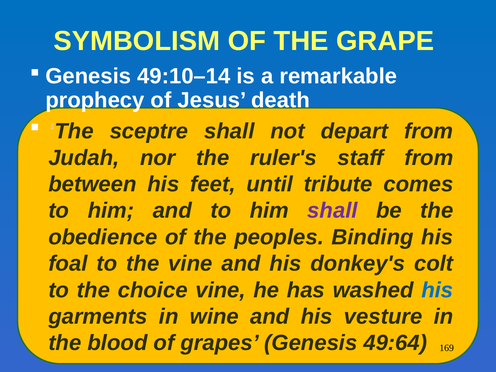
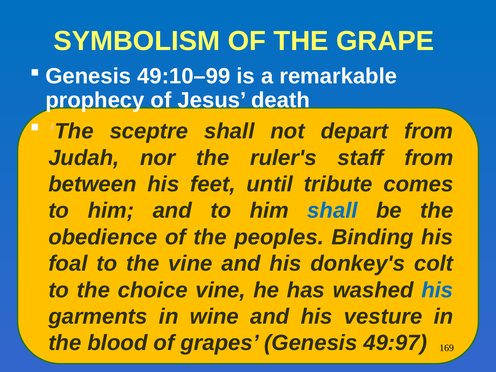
49:10–14: 49:10–14 -> 49:10–99 (184, 76)
shall colour: purple -> blue (332, 211)
49:64: 49:64 -> 49:97 (395, 343)
